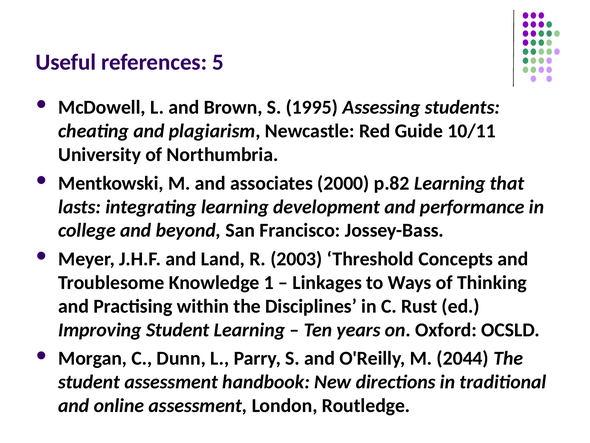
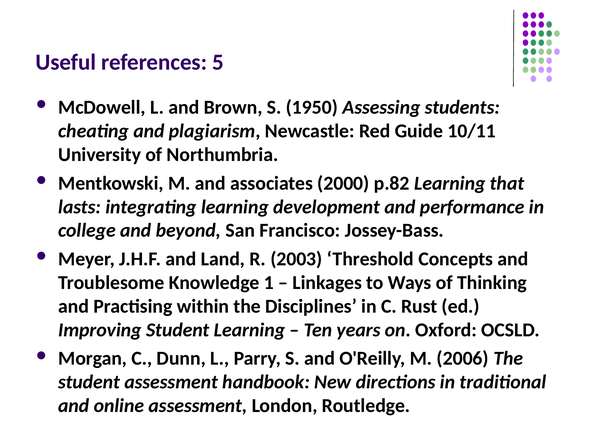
1995: 1995 -> 1950 (312, 107)
2044: 2044 -> 2006 (463, 358)
